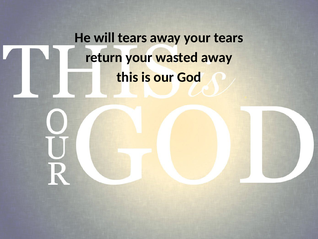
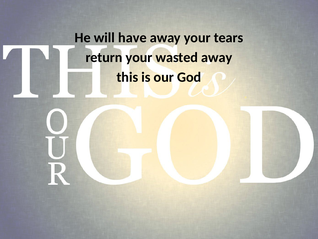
will tears: tears -> have (132, 38)
